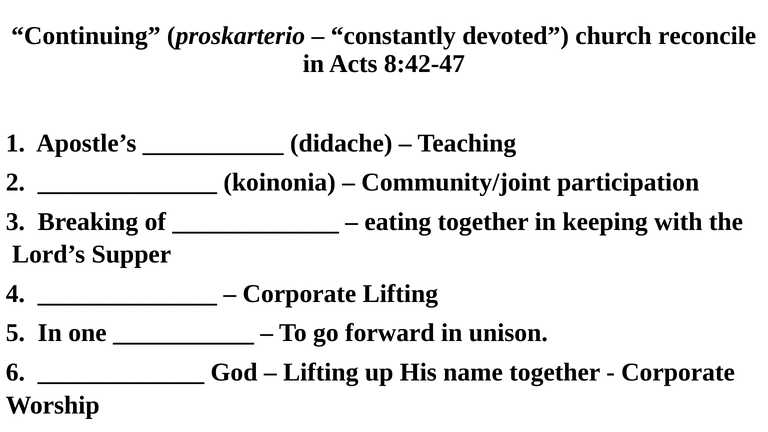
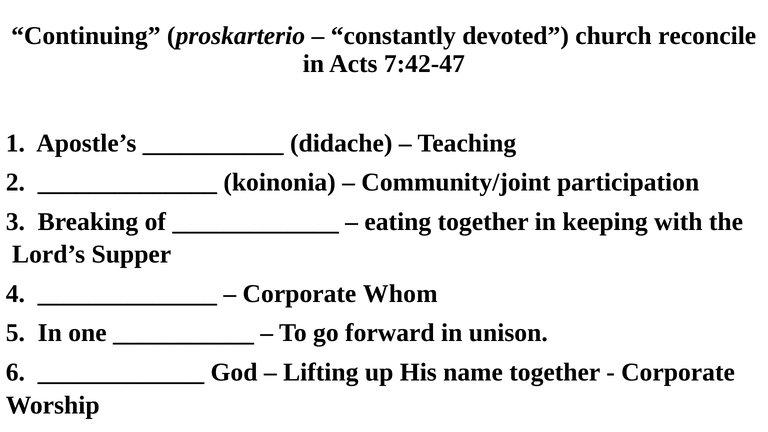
8:42-47: 8:42-47 -> 7:42-47 (424, 64)
Corporate Lifting: Lifting -> Whom (400, 294)
